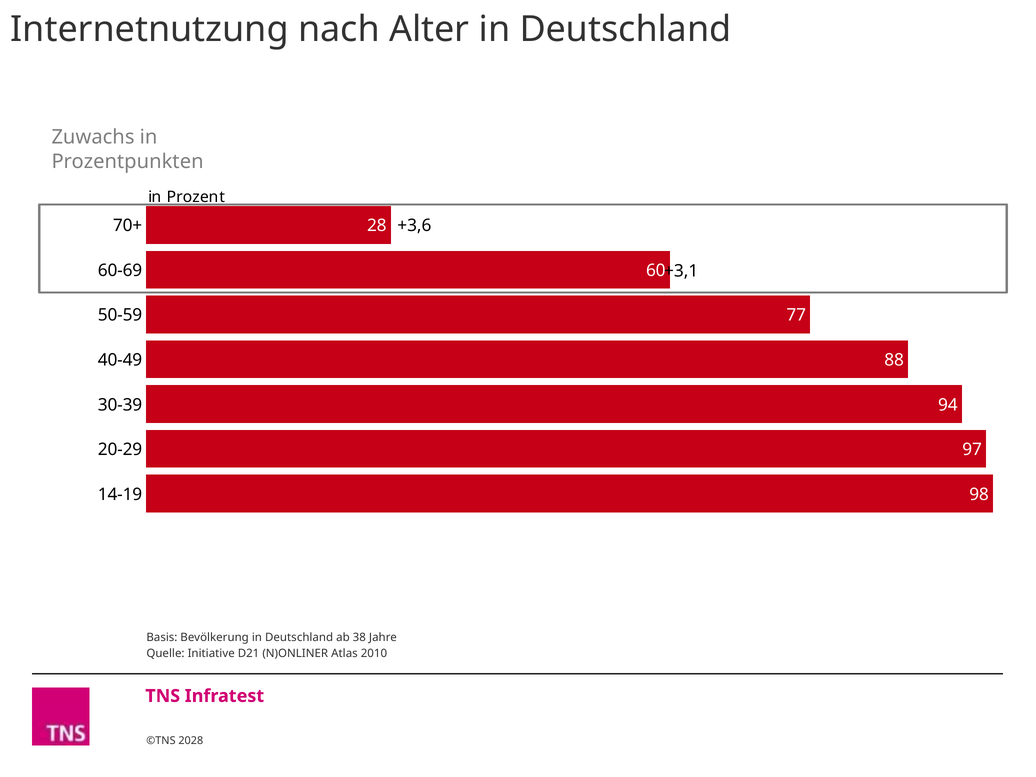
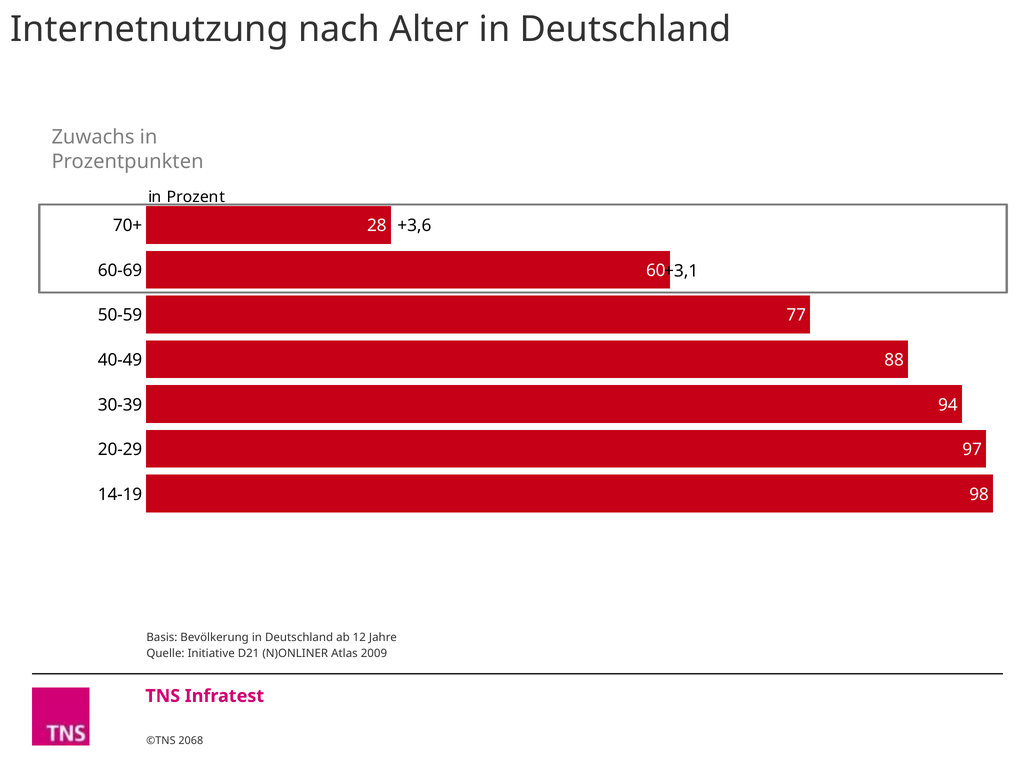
38: 38 -> 12 (359, 638)
2010: 2010 -> 2009 (374, 654)
2028: 2028 -> 2068 (191, 741)
